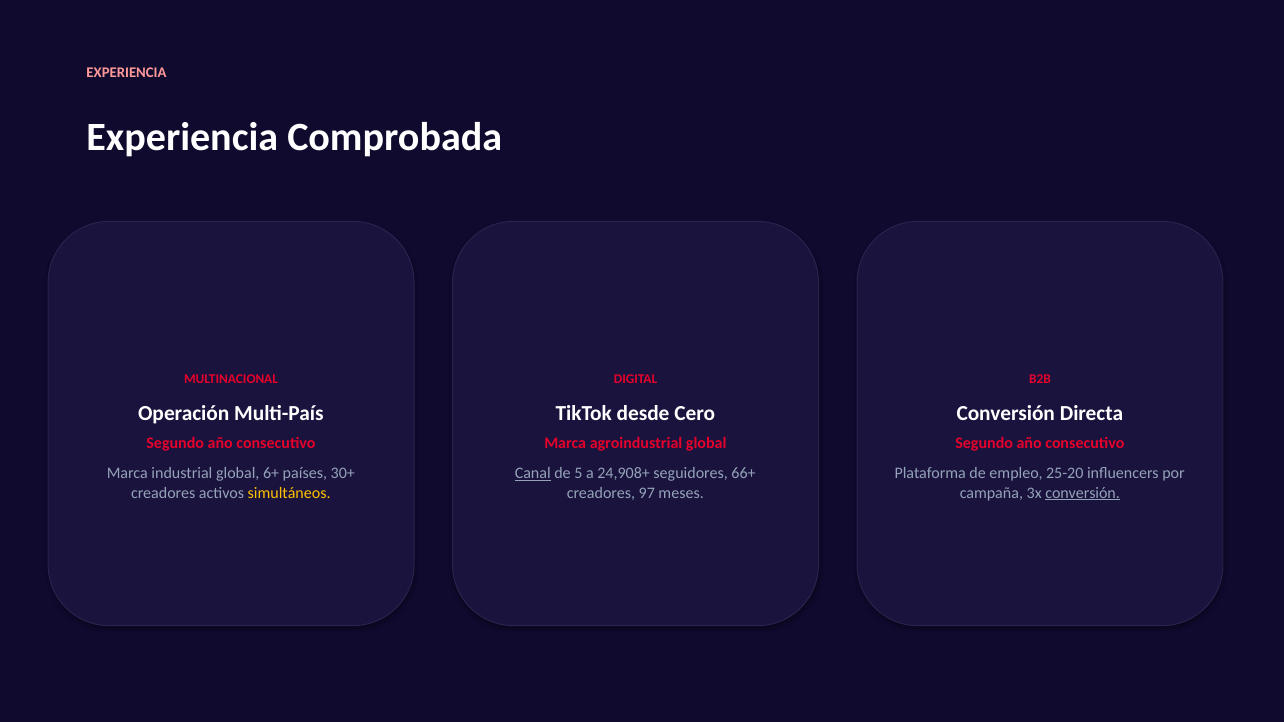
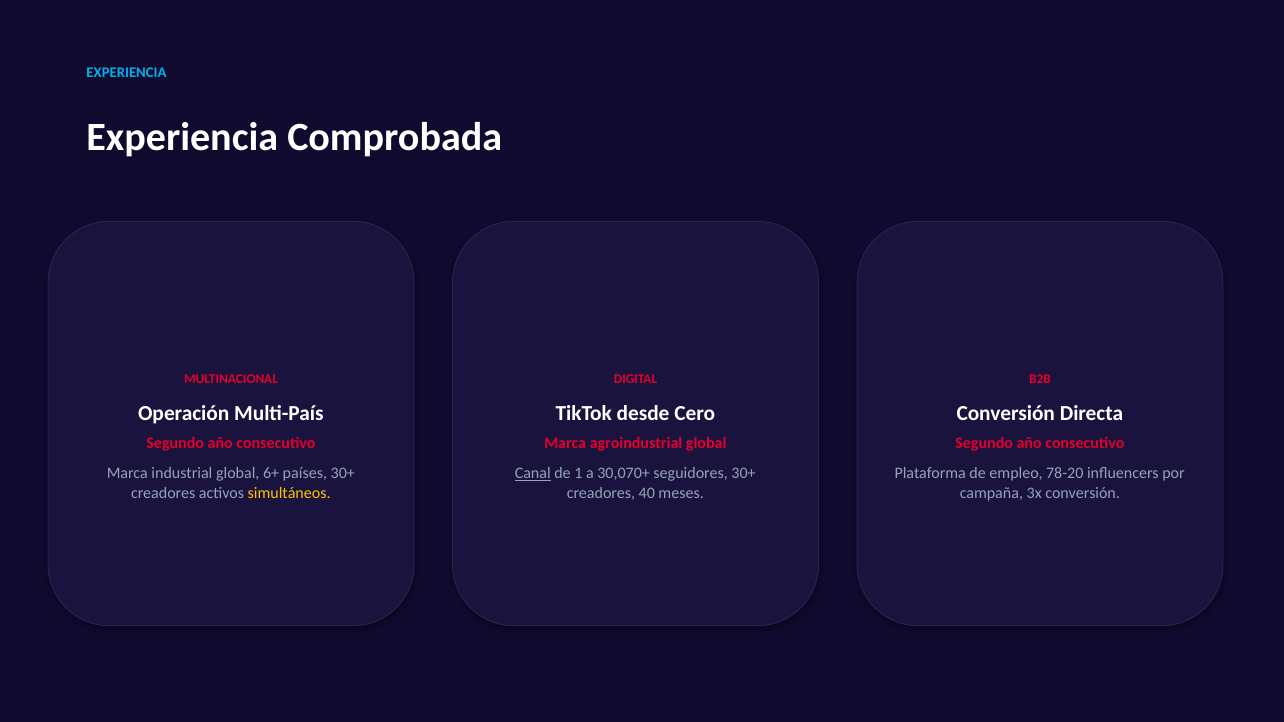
EXPERIENCIA colour: pink -> light blue (127, 72)
5: 5 -> 1 (578, 474)
24,908+: 24,908+ -> 30,070+ (624, 474)
seguidores 66+: 66+ -> 30+ (744, 474)
25-20: 25-20 -> 78-20 (1065, 474)
97: 97 -> 40 (647, 493)
conversión underline: present -> none (1083, 493)
